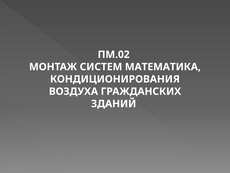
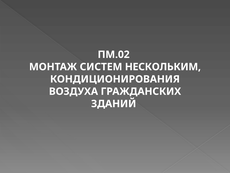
МАТЕМАТИКА: МАТЕМАТИКА -> НЕСКОЛЬКИМ (163, 67)
